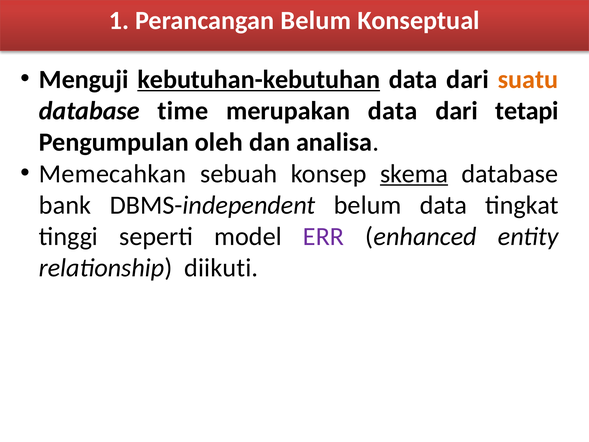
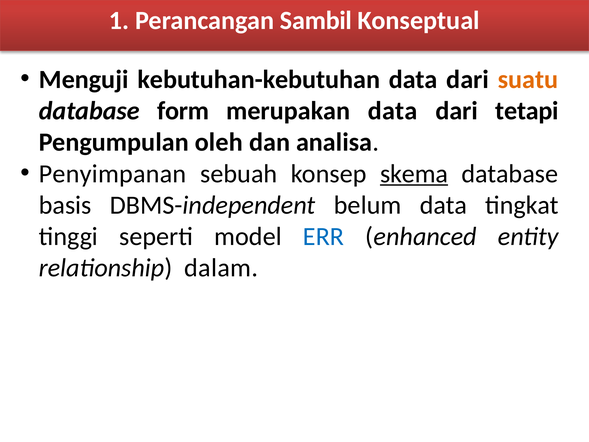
Perancangan Belum: Belum -> Sambil (316, 20)
kebutuhan-kebutuhan underline: present -> none (259, 79)
time: time -> form (183, 111)
Memecahkan: Memecahkan -> Penyimpanan (113, 174)
bank: bank -> basis (65, 205)
ERR colour: purple -> blue (323, 236)
diikuti: diikuti -> dalam (221, 268)
